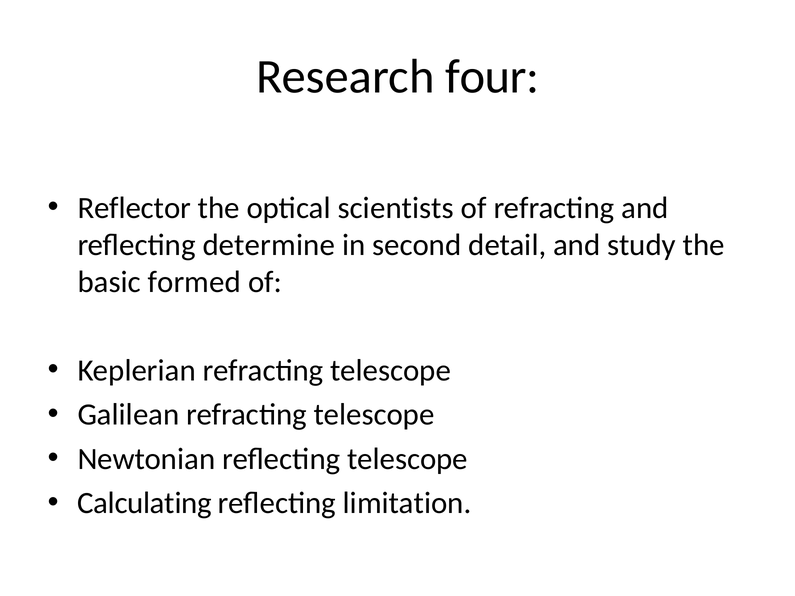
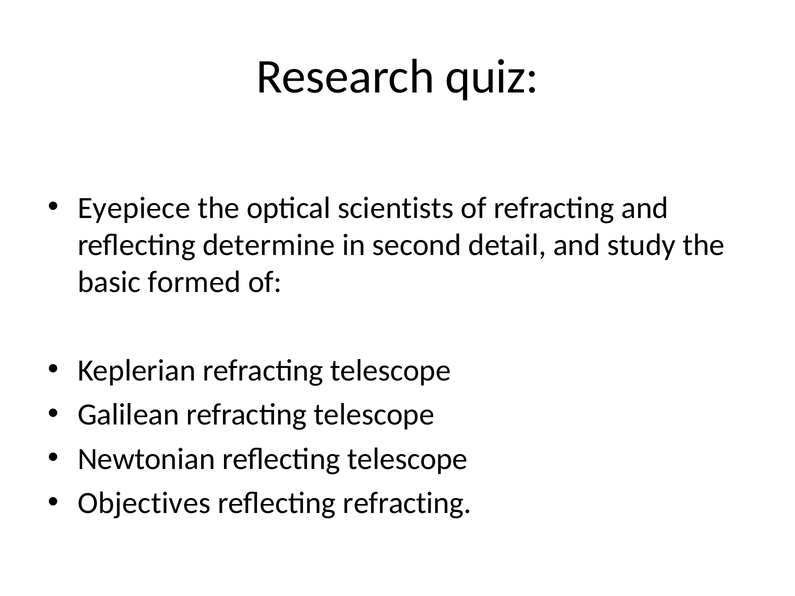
four: four -> quiz (492, 77)
Reflector: Reflector -> Eyepiece (134, 208)
Calculating: Calculating -> Objectives (144, 503)
reflecting limitation: limitation -> refracting (407, 503)
